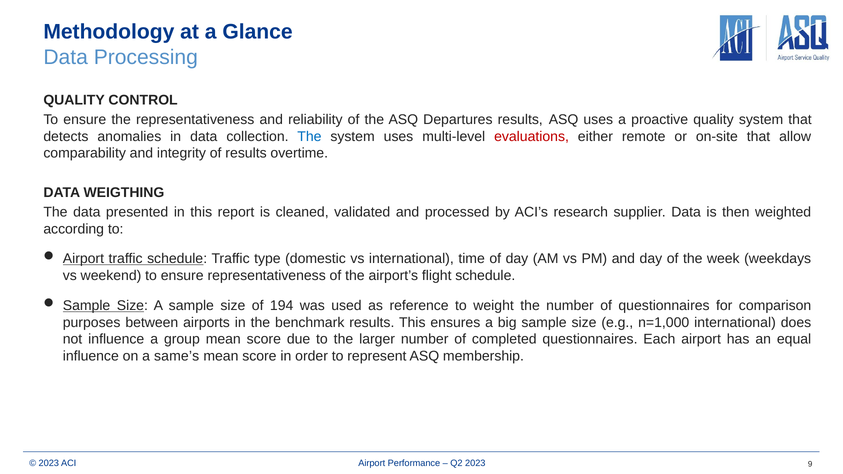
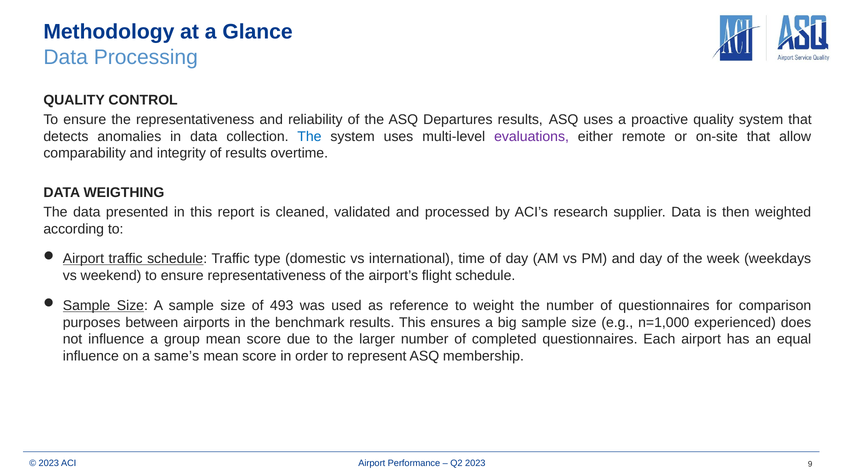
evaluations colour: red -> purple (532, 136)
194: 194 -> 493 (282, 306)
n=1,000 international: international -> experienced (735, 323)
